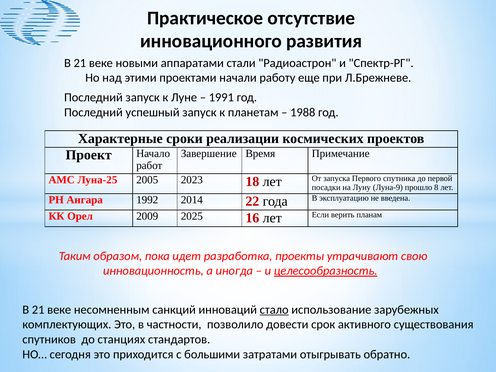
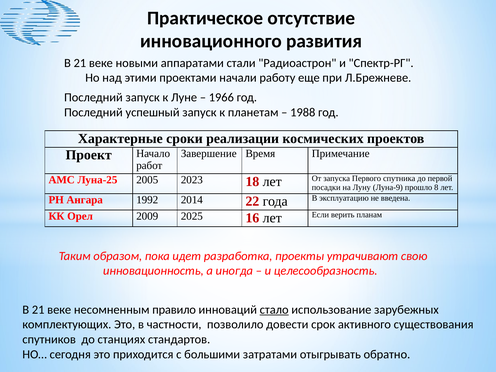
1991: 1991 -> 1966 (221, 98)
целесообразность underline: present -> none (326, 271)
санкций: санкций -> правило (174, 310)
